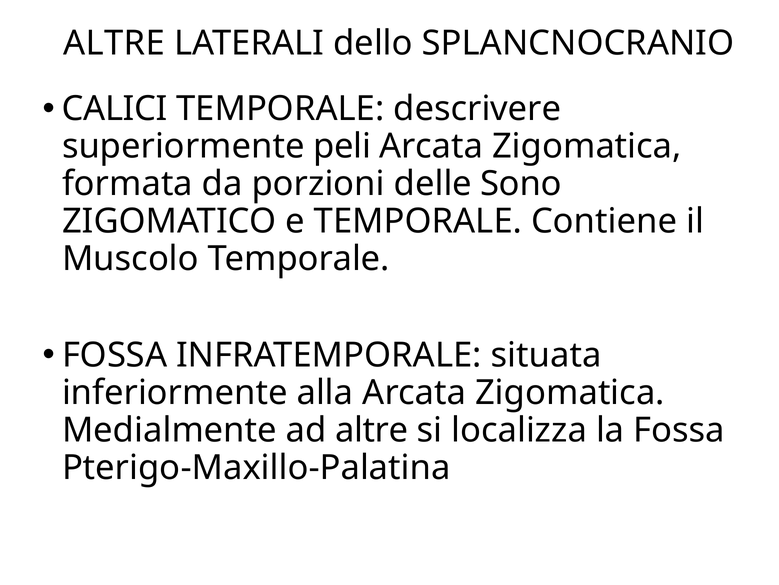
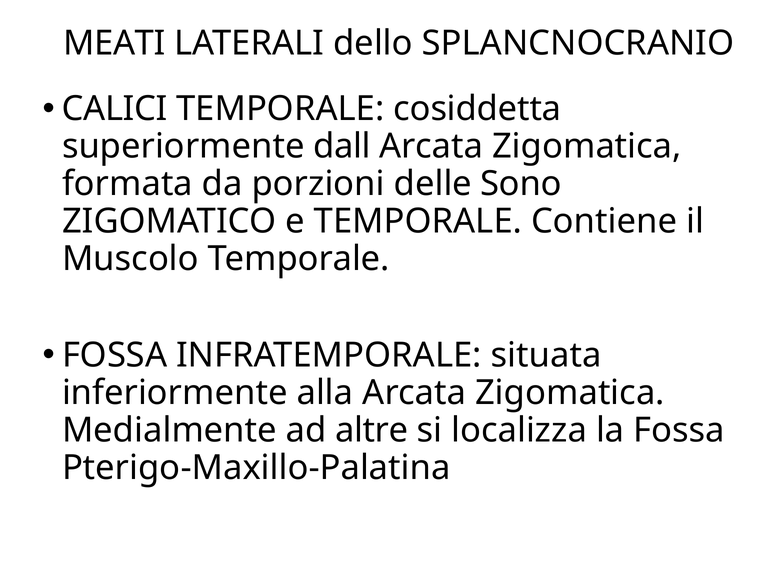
ALTRE: ALTRE -> MEATI (114, 43)
descrivere: descrivere -> cosiddetta (477, 109)
peli: peli -> dall (342, 146)
